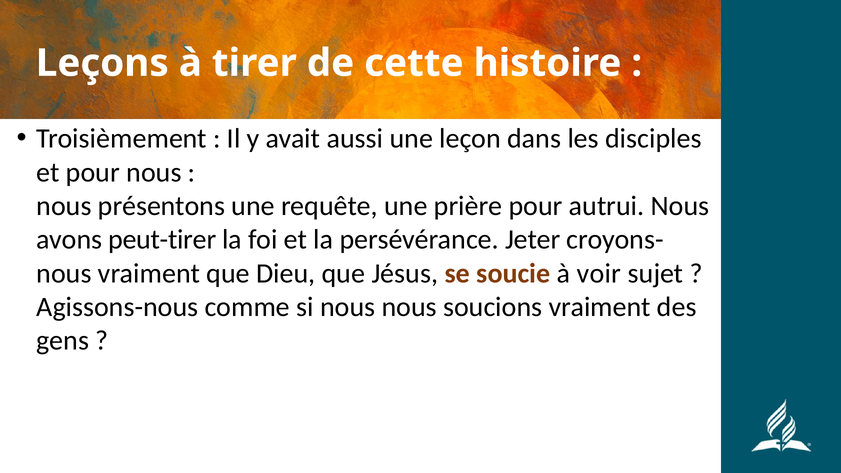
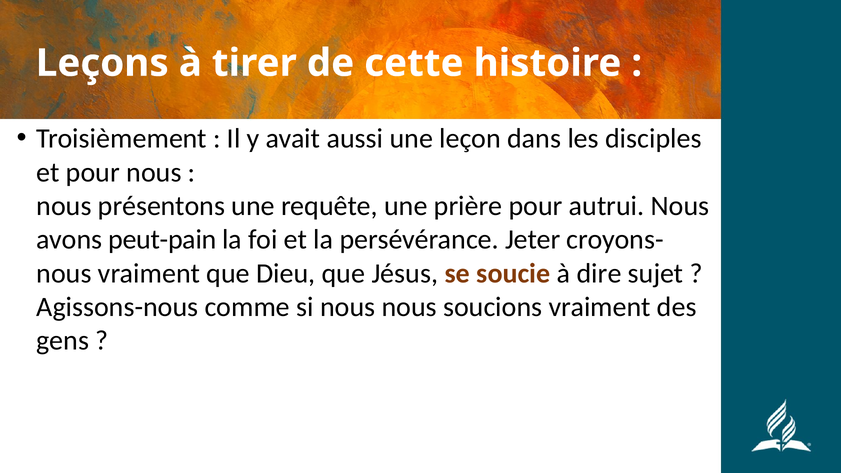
peut-tirer: peut-tirer -> peut-pain (162, 240)
voir: voir -> dire (599, 273)
